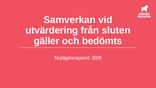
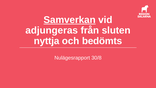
Samverkan underline: none -> present (70, 20)
utvärdering: utvärdering -> adjungeras (52, 30)
gäller: gäller -> nyttja (47, 41)
